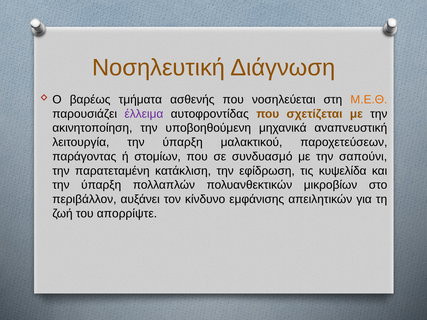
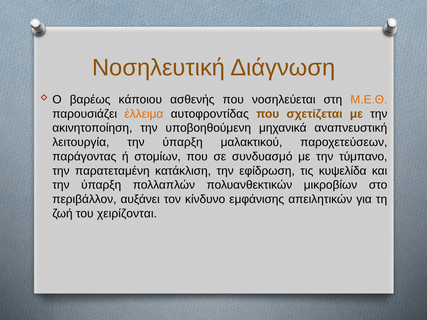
τμήματα: τμήματα -> κάποιου (140, 100)
έλλειμα colour: purple -> orange (144, 114)
σαπούνι: σαπούνι -> τύμπανο (363, 157)
απορρίψτε: απορρίψτε -> χειρίζονται (127, 214)
